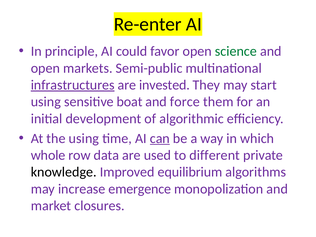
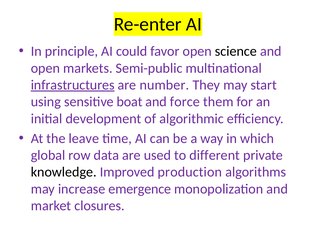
science colour: green -> black (236, 51)
invested: invested -> number (164, 85)
the using: using -> leave (84, 138)
can underline: present -> none (160, 138)
whole: whole -> global (48, 155)
equilibrium: equilibrium -> production (190, 172)
